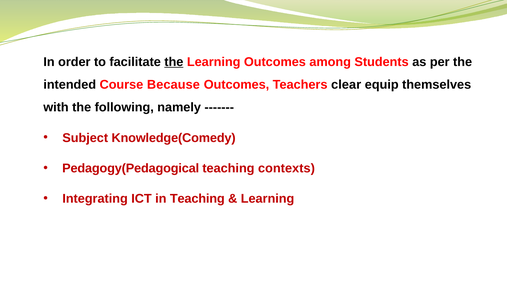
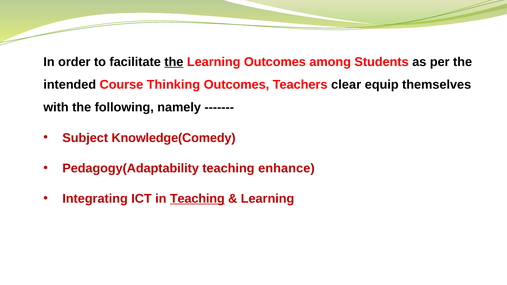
Because: Because -> Thinking (173, 85)
Pedagogy(Pedagogical: Pedagogy(Pedagogical -> Pedagogy(Adaptability (131, 168)
contexts: contexts -> enhance (286, 168)
Teaching underline: none -> present (197, 199)
